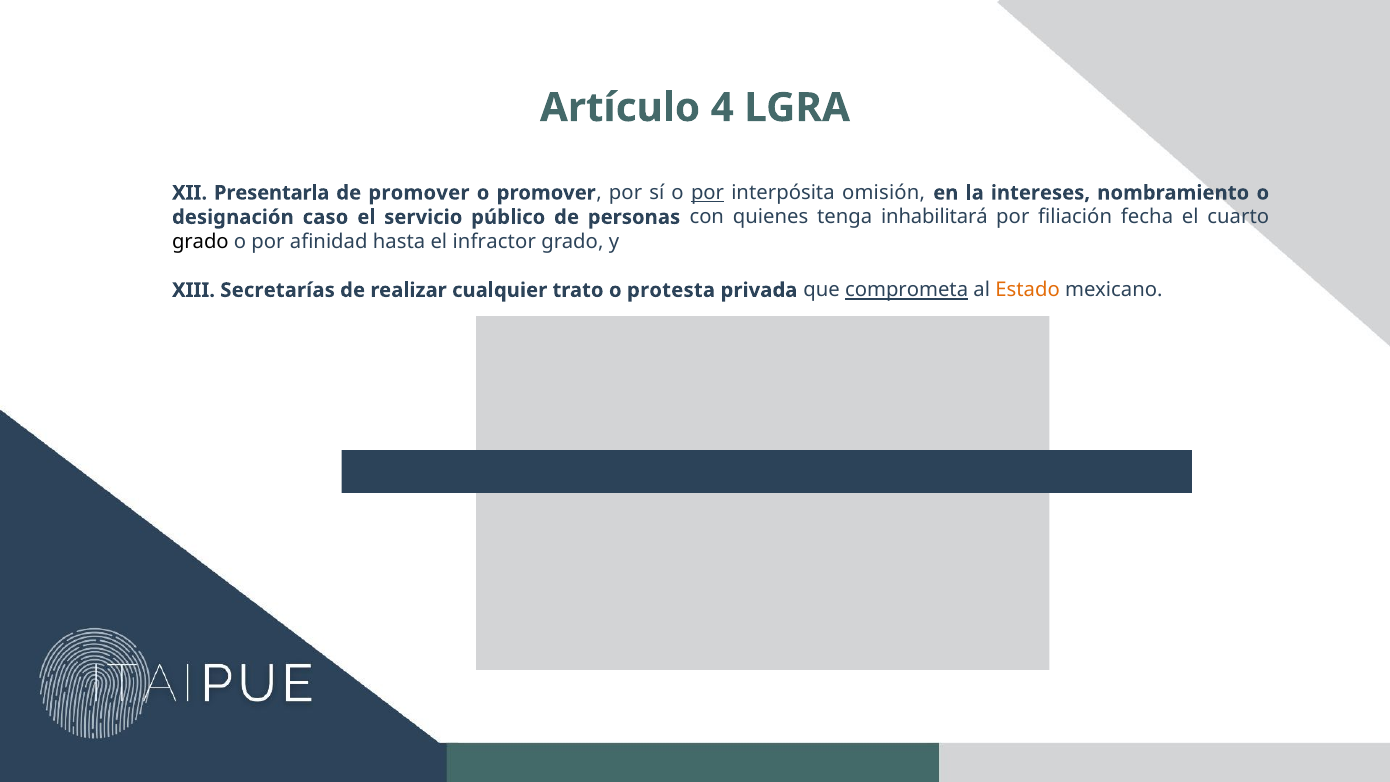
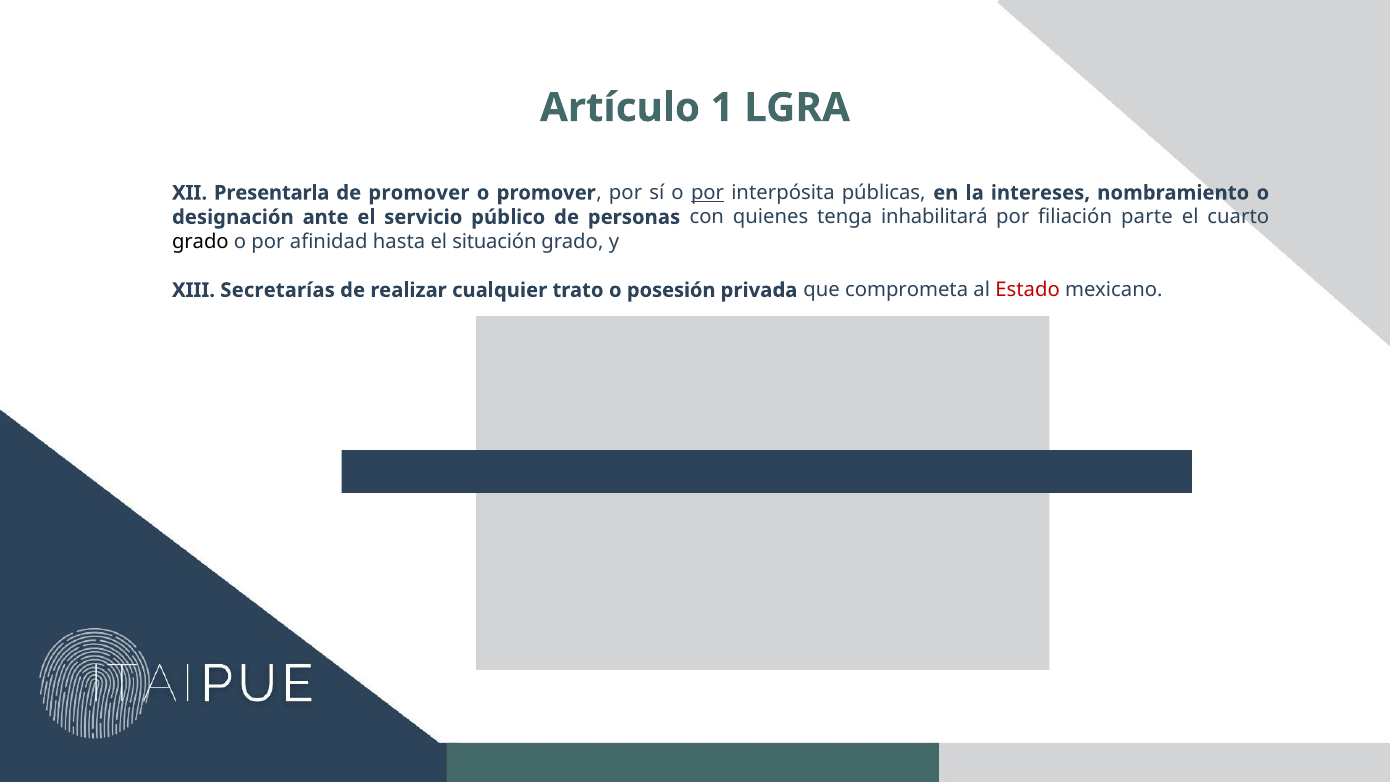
4: 4 -> 1 (722, 108)
omisión: omisión -> públicas (884, 193)
caso: caso -> ante (326, 217)
fecha: fecha -> parte (1147, 217)
infractor: infractor -> situación (494, 241)
protesta: protesta -> posesión (671, 290)
comprometa underline: present -> none (907, 290)
Estado colour: orange -> red (1028, 290)
